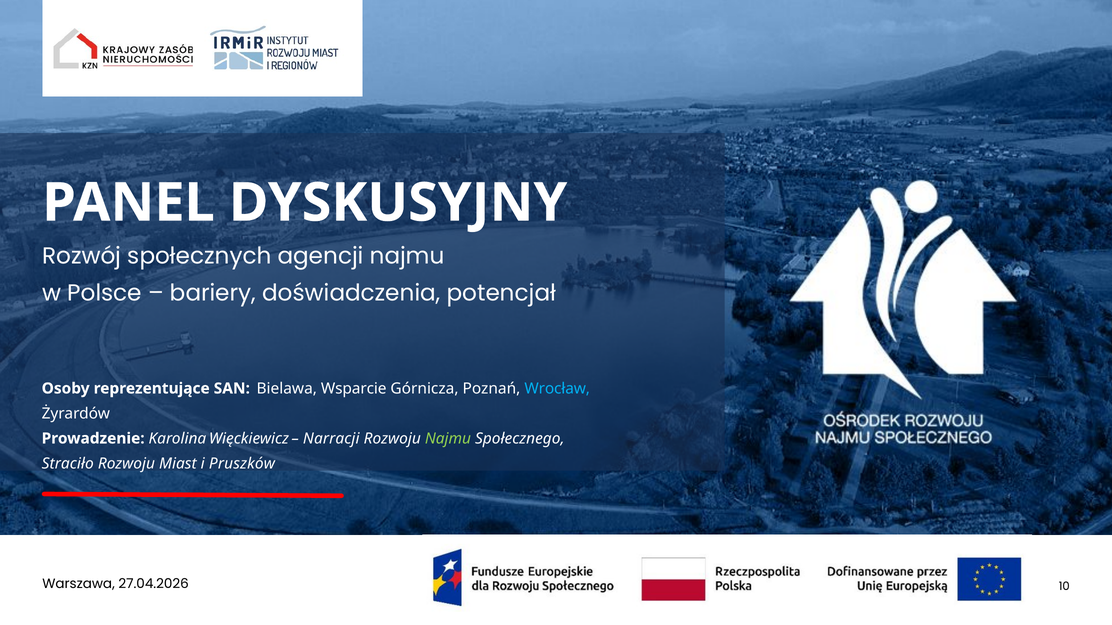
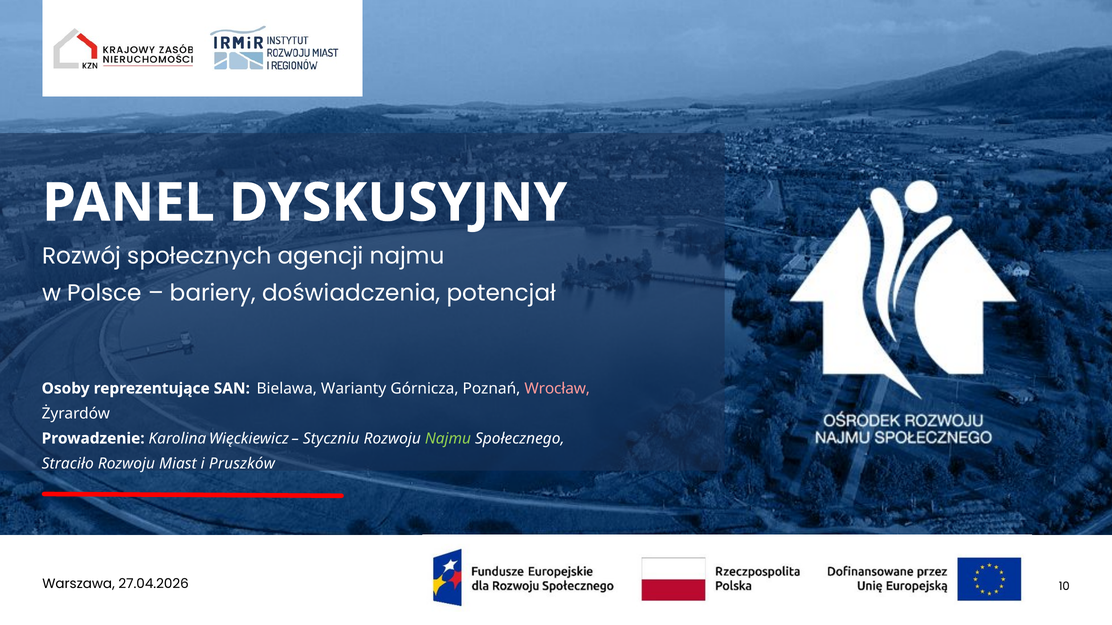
Wsparcie: Wsparcie -> Warianty (354, 389)
Wrocław colour: light blue -> pink (557, 389)
Narracji: Narracji -> Styczniu (331, 439)
